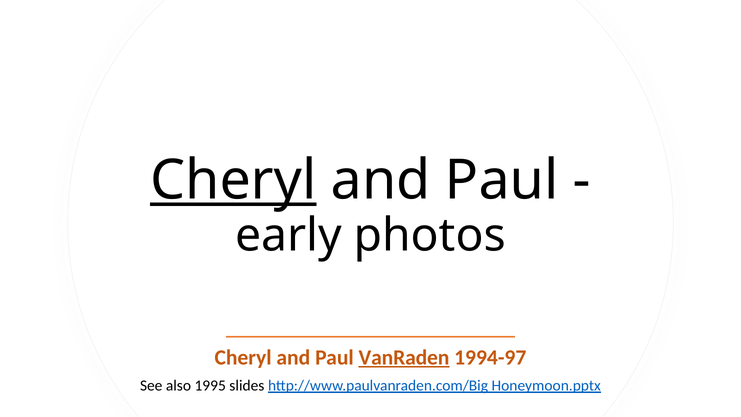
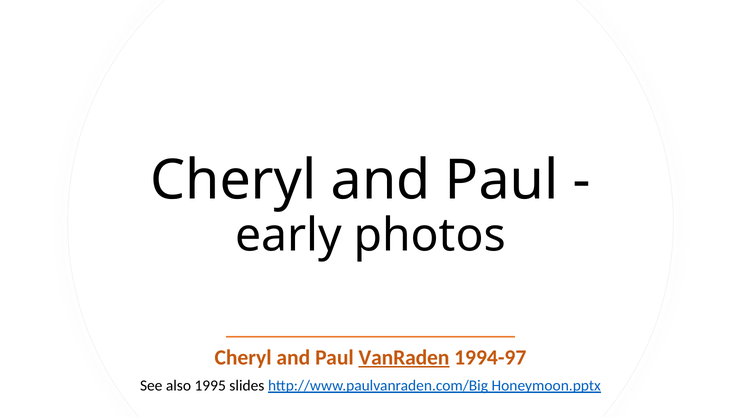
Cheryl underline: present -> none (233, 180)
